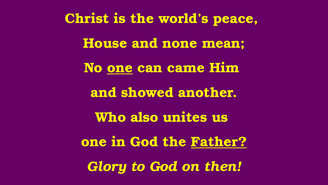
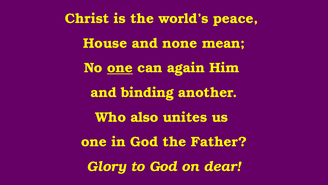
came: came -> again (186, 68)
showed: showed -> binding (147, 92)
Father underline: present -> none (219, 142)
then: then -> dear (222, 166)
